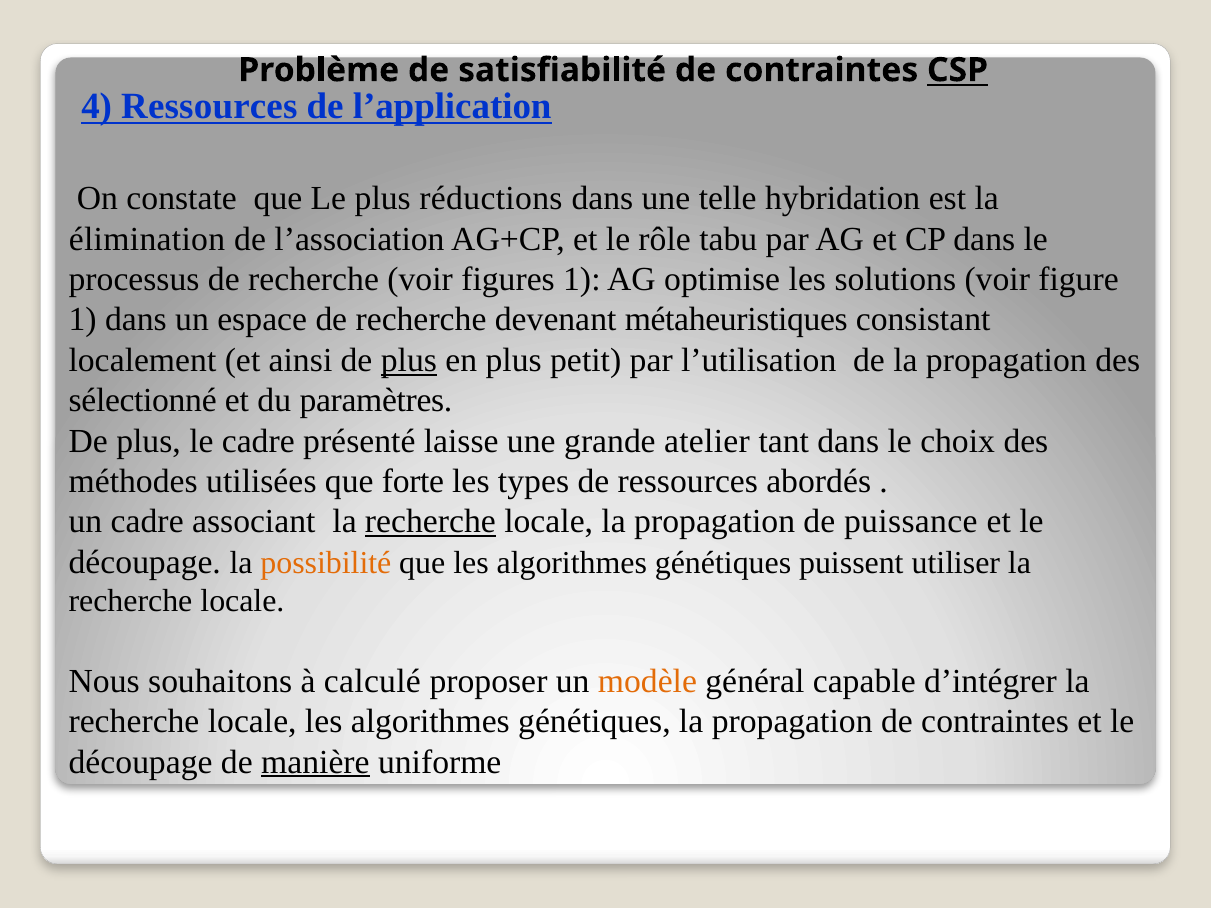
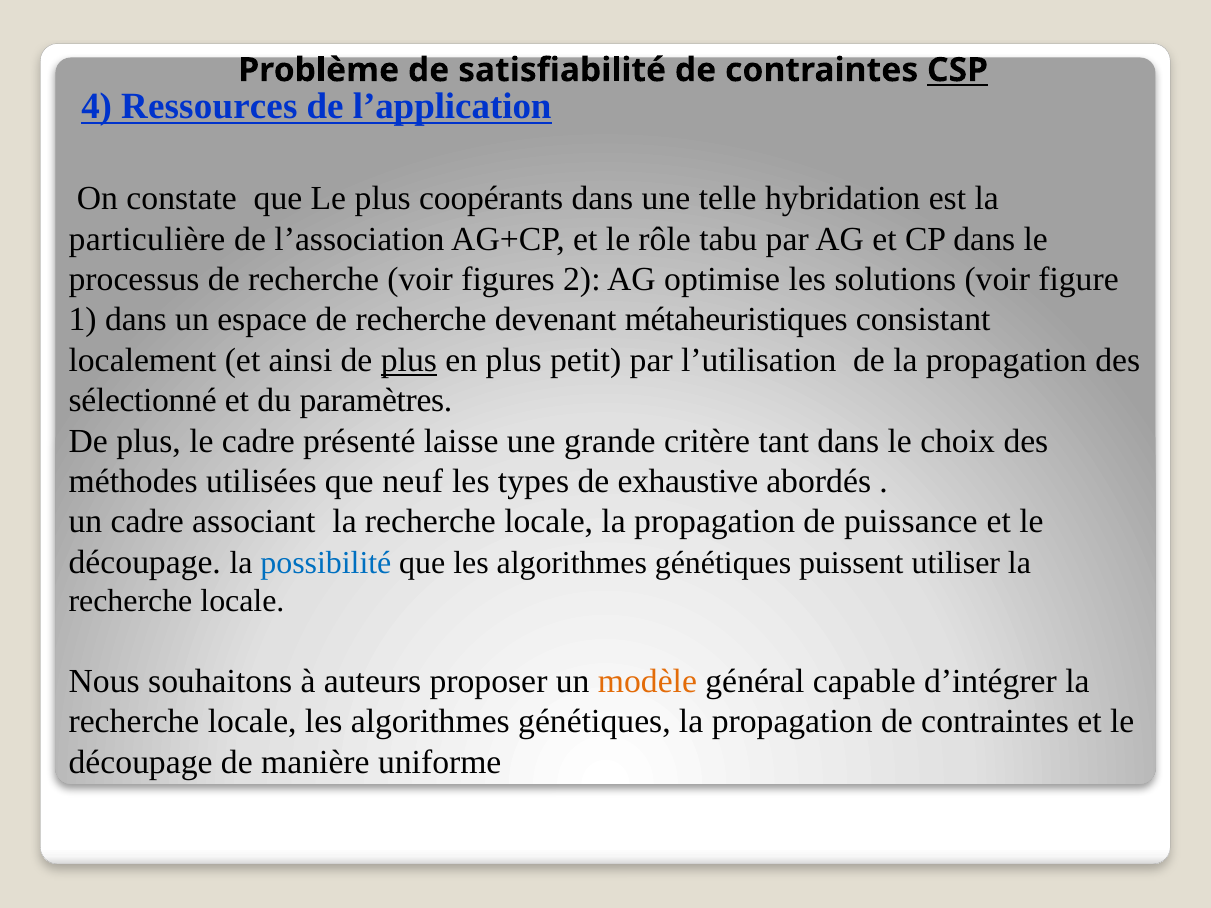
réductions: réductions -> coopérants (491, 199)
élimination: élimination -> particulière (147, 239)
figures 1: 1 -> 2 (582, 280)
atelier: atelier -> critère (707, 441)
forte: forte -> neuf (413, 481)
de ressources: ressources -> exhaustive (688, 481)
recherche underline: present -> none (430, 522)
possibilité colour: orange -> blue (326, 563)
calculé: calculé -> auteurs (373, 681)
manière underline: present -> none (315, 762)
